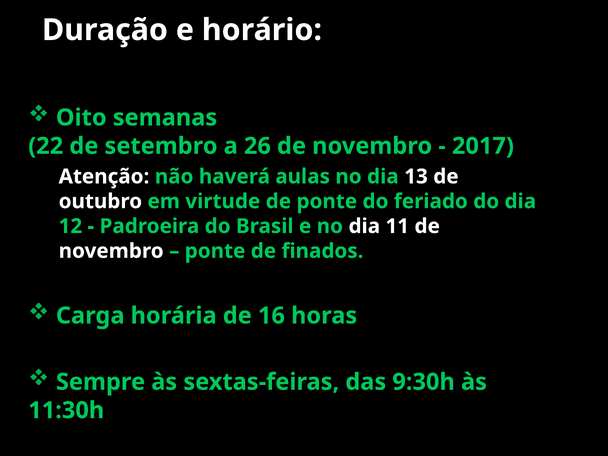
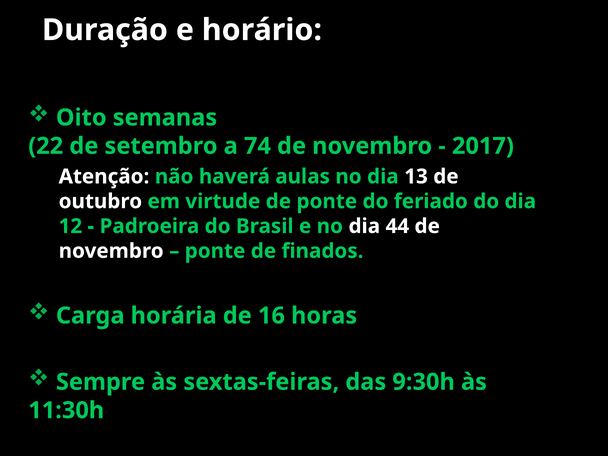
26: 26 -> 74 (257, 146)
11: 11 -> 44 (397, 226)
